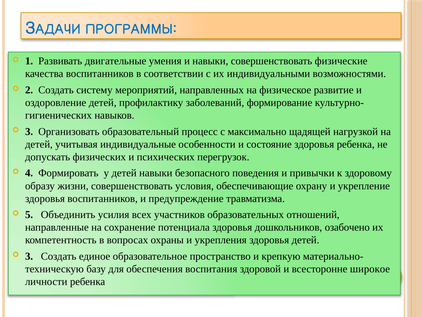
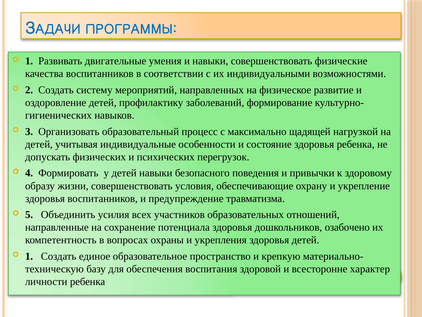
3: 3 -> 1 (29, 256)
широкое: широкое -> характер (370, 269)
